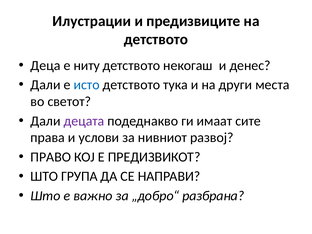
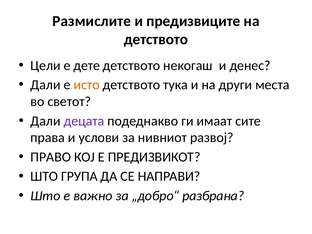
Илустрации: Илустрации -> Размислите (92, 21)
Деца: Деца -> Цели (46, 65)
ниту: ниту -> дете (87, 65)
исто colour: blue -> orange (87, 85)
